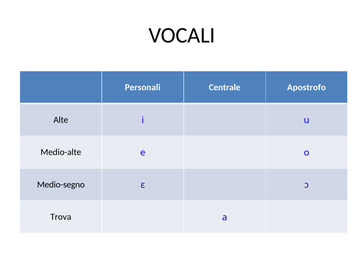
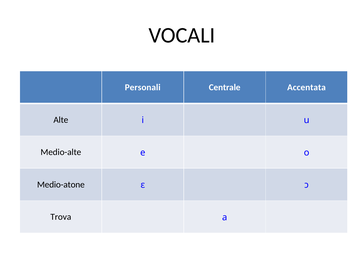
Apostrofo: Apostrofo -> Accentata (307, 87)
Medio-segno: Medio-segno -> Medio-atone (61, 185)
